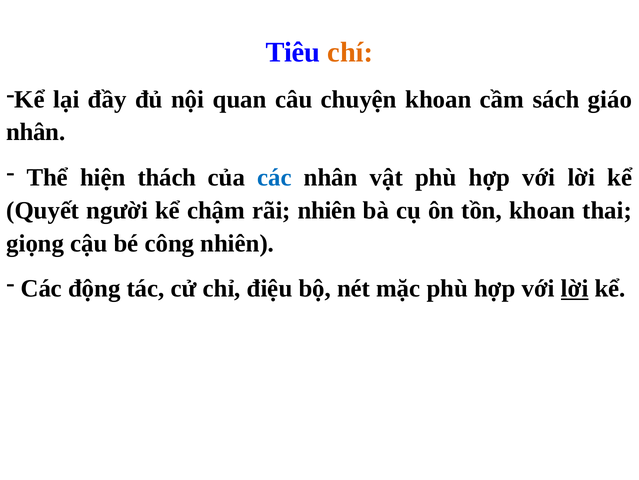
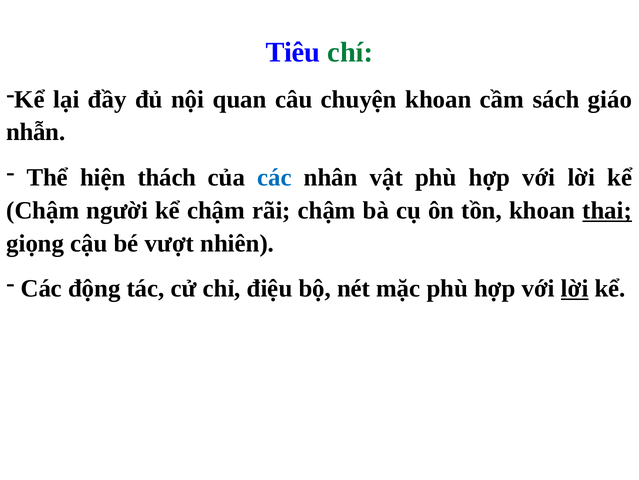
chí colour: orange -> green (350, 52)
nhân: nhân -> nhẫn (36, 132)
Quyết: Quyết -> Chậm (43, 210)
rãi nhiên: nhiên -> chậm (327, 210)
thai underline: none -> present (607, 210)
công: công -> vượt (169, 243)
